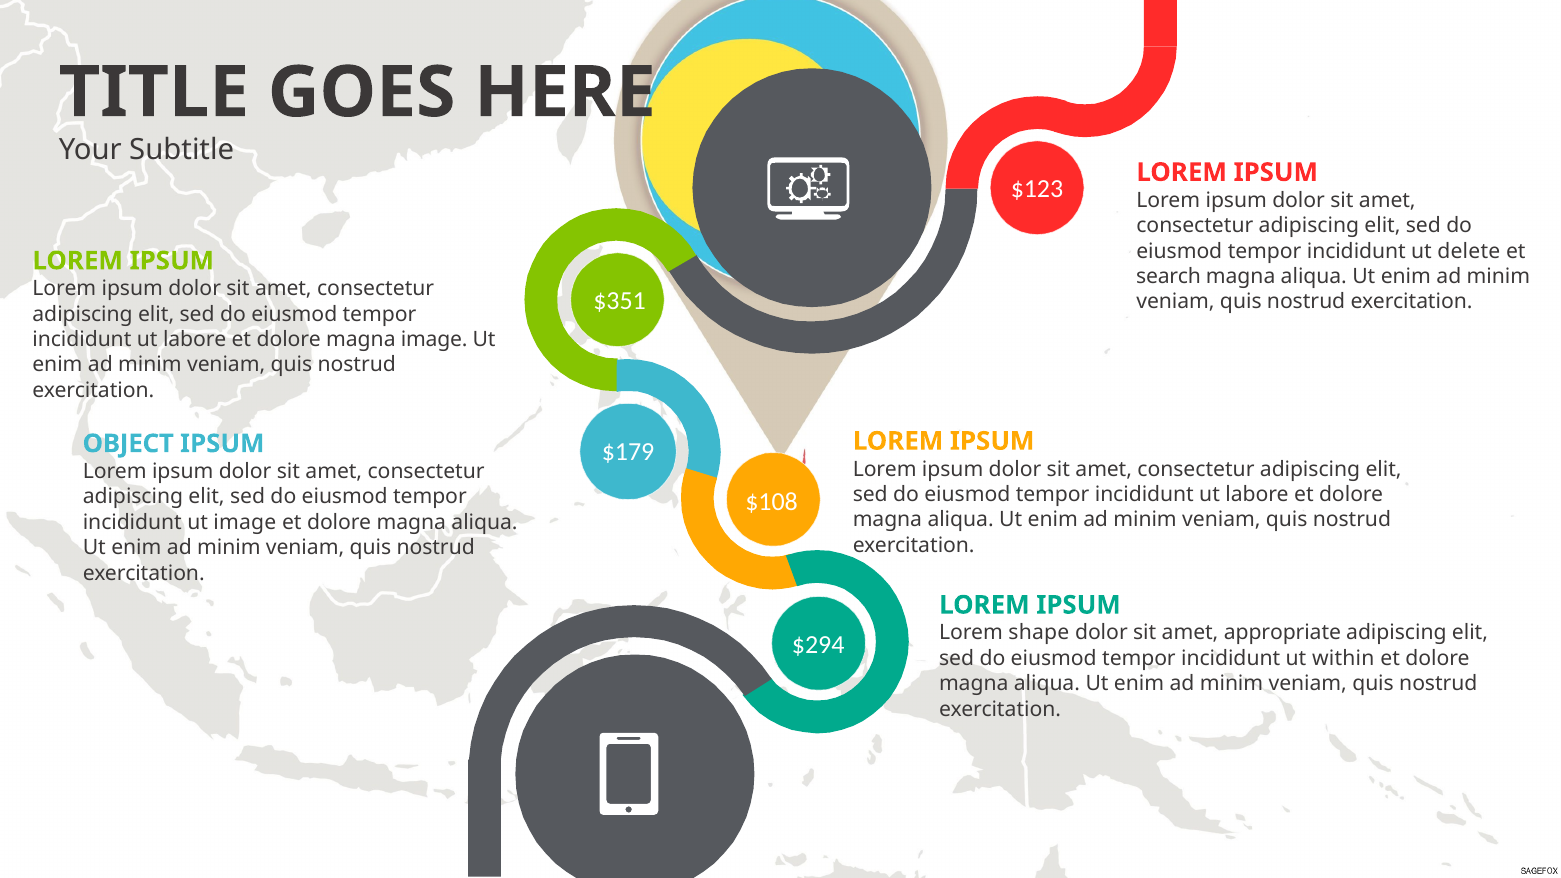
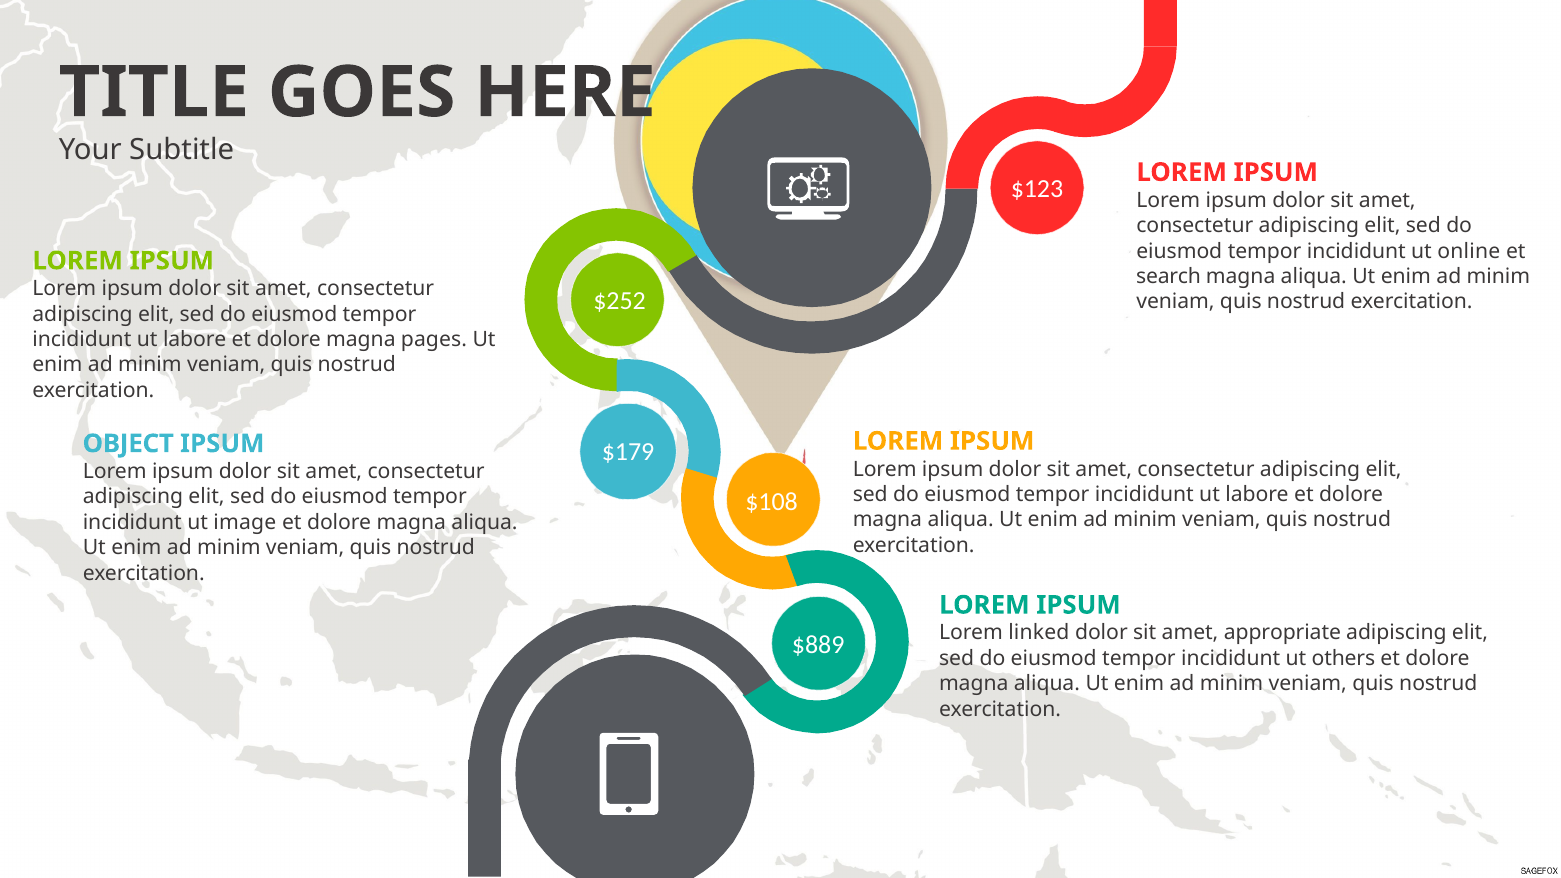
delete: delete -> online (1469, 251)
$351: $351 -> $252 (620, 301)
magna image: image -> pages (434, 340)
shape: shape -> linked (1039, 633)
$294: $294 -> $889 (818, 645)
within: within -> others (1343, 658)
